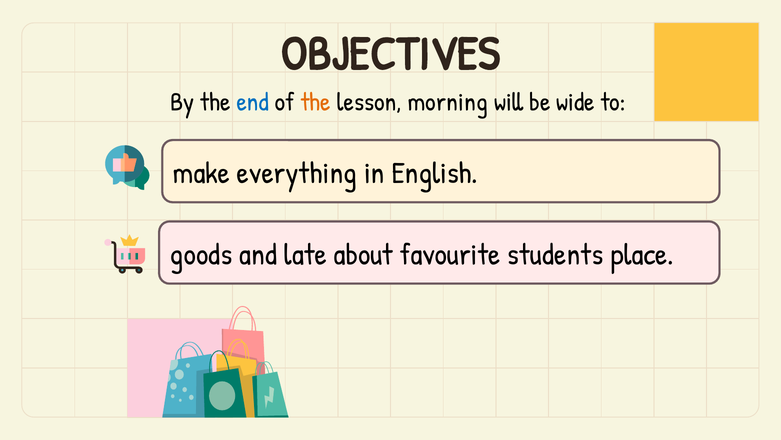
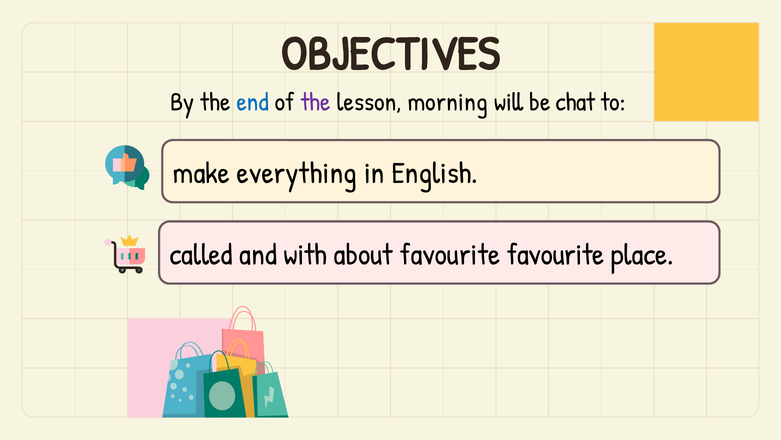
the colour: orange -> purple (316, 102)
wide: wide -> chat (576, 102)
goods: goods -> called (201, 254)
late: late -> with (305, 254)
favourite students: students -> favourite (556, 254)
